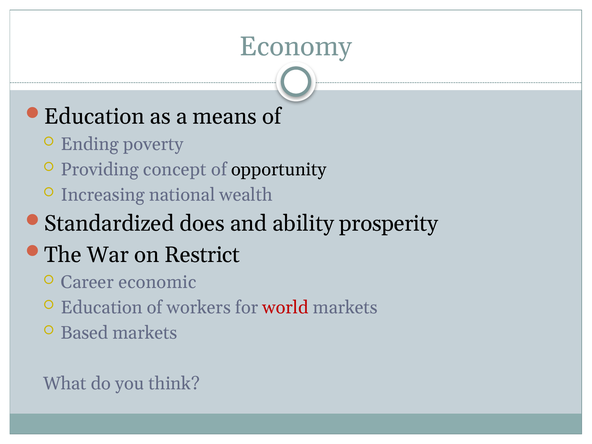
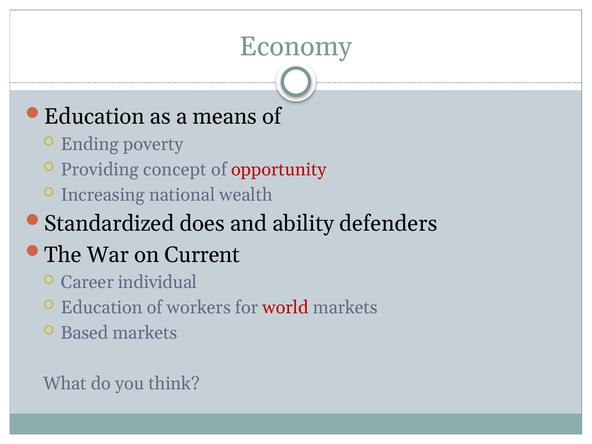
opportunity colour: black -> red (279, 169)
prosperity: prosperity -> defenders (388, 224)
Restrict: Restrict -> Current (202, 255)
economic: economic -> individual (158, 282)
